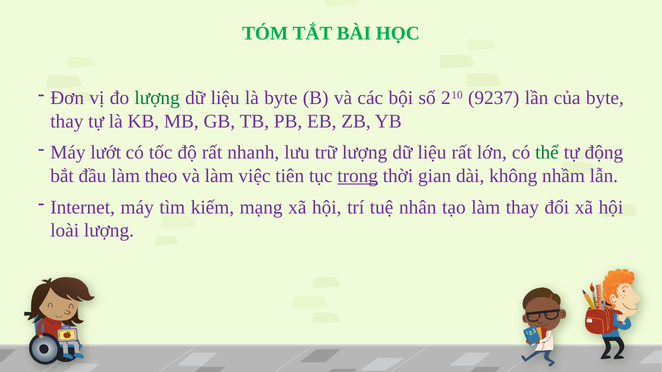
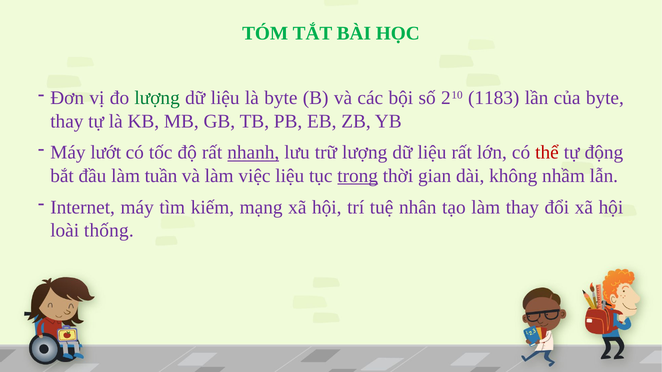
9237: 9237 -> 1183 (494, 98)
nhanh underline: none -> present (253, 153)
thể colour: green -> red (547, 153)
theo: theo -> tuần (161, 176)
việc tiên: tiên -> liệu (290, 176)
loài lượng: lượng -> thống (109, 231)
